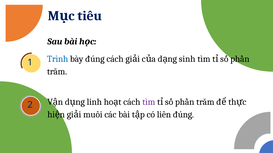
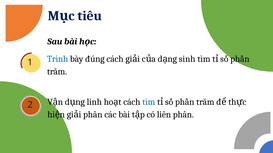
tìm colour: purple -> blue (149, 102)
muối: muối -> phần (93, 115)
liên đúng: đúng -> phần (183, 115)
